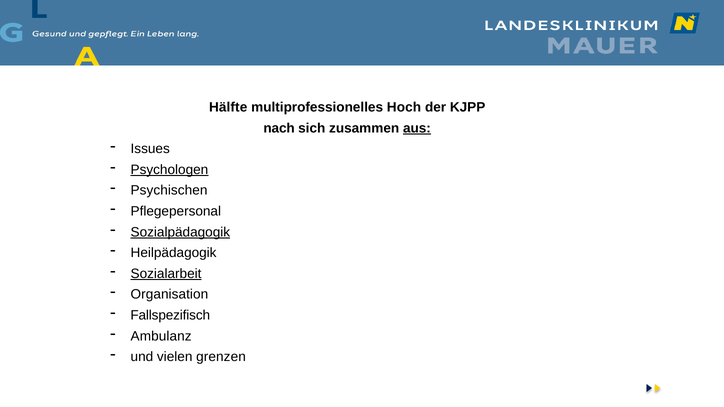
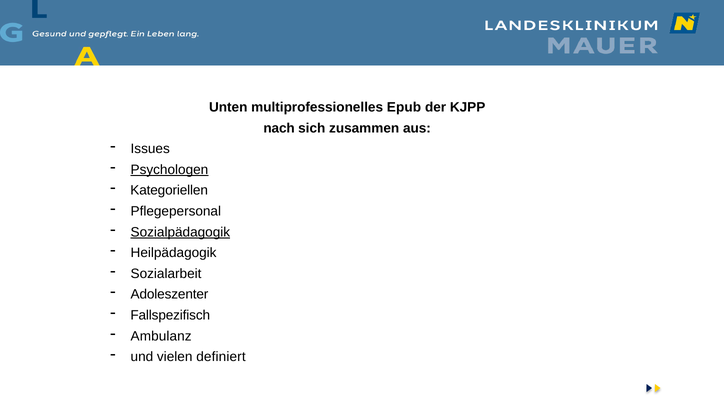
Hälfte: Hälfte -> Unten (228, 107)
Hoch: Hoch -> Epub (404, 107)
aus underline: present -> none (417, 128)
Psychischen: Psychischen -> Kategoriellen (169, 191)
Sozialarbeit underline: present -> none (166, 274)
Organisation: Organisation -> Adoleszenter (169, 295)
grenzen: grenzen -> definiert (221, 357)
